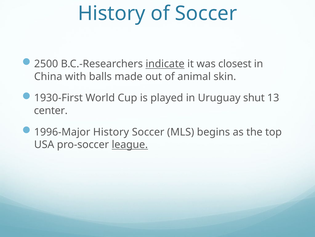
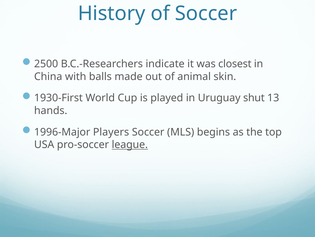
indicate underline: present -> none (165, 64)
center: center -> hands (51, 110)
1996-Major History: History -> Players (111, 132)
